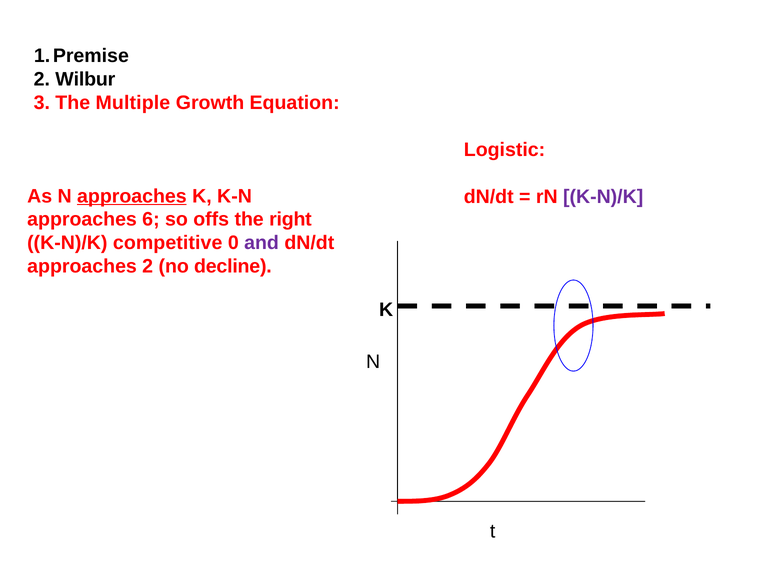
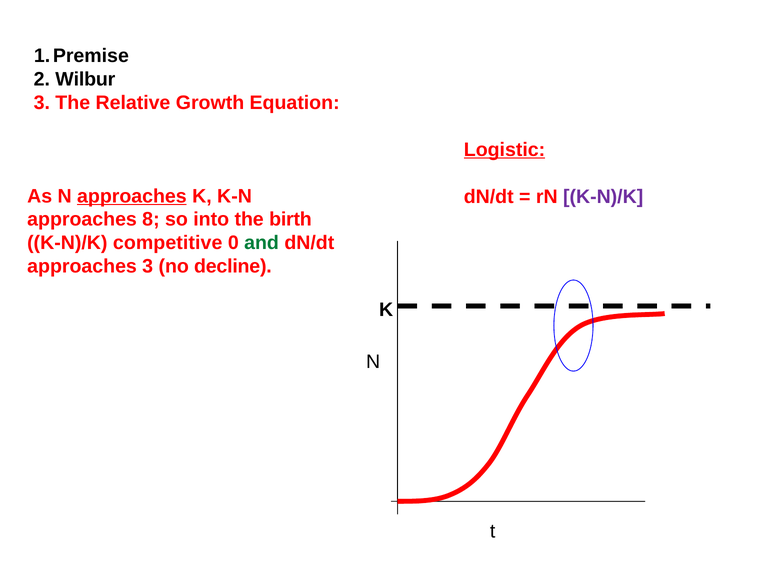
Multiple: Multiple -> Relative (133, 103)
Logistic underline: none -> present (505, 150)
6: 6 -> 8 (151, 220)
offs: offs -> into (211, 220)
right: right -> birth (290, 220)
and colour: purple -> green (262, 243)
approaches 2: 2 -> 3 (148, 267)
